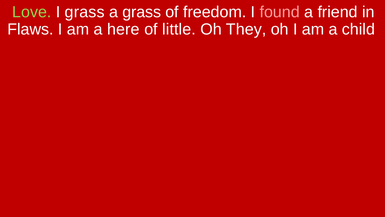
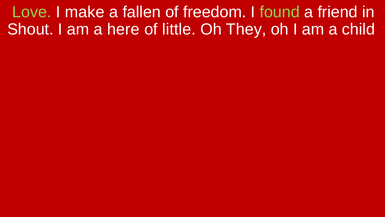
I grass: grass -> make (85, 12)
a grass: grass -> fallen (142, 12)
found colour: pink -> light green (280, 12)
Flaws: Flaws -> Shout (30, 29)
